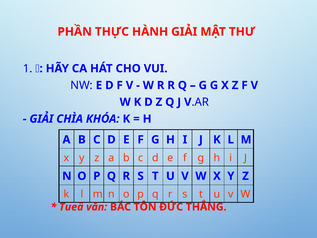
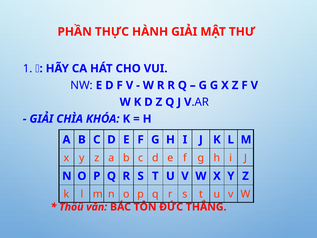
Tueä: Tueä -> Thöû (71, 207)
